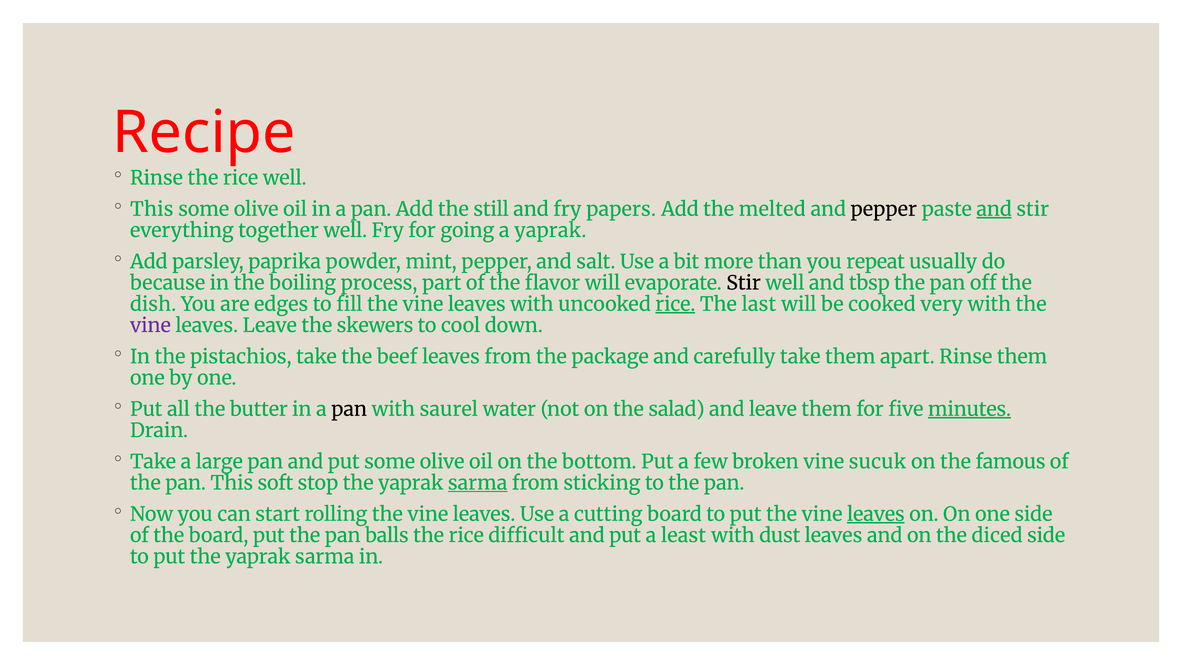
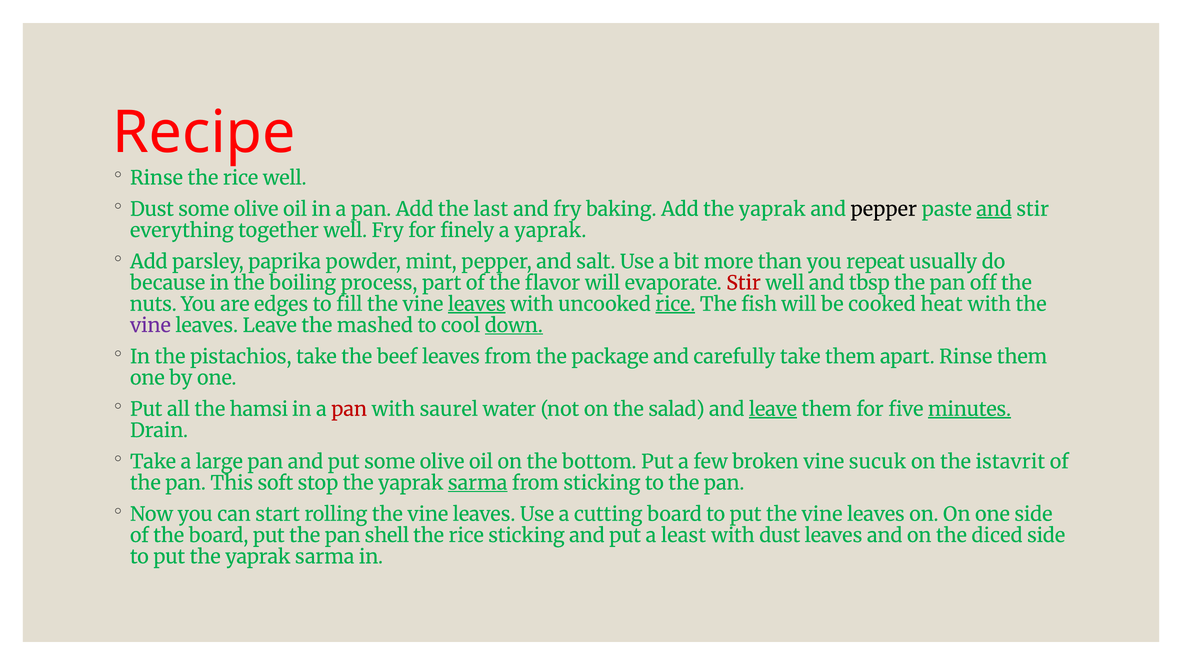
This: This -> Dust (152, 209)
still: still -> last (491, 209)
papers: papers -> baking (621, 209)
Add the melted: melted -> yaprak (772, 209)
going: going -> finely (467, 231)
Stir colour: black -> red (744, 283)
dish: dish -> nuts (153, 304)
leaves underline: none -> present (477, 304)
last: last -> fish (759, 304)
very: very -> heat (942, 304)
skewers: skewers -> mashed (375, 326)
down underline: none -> present (514, 326)
butter: butter -> hamsi (259, 409)
pan colour: black -> red (349, 409)
leave underline: none -> present (773, 409)
famous: famous -> istavrit (1010, 462)
leaves underline: present -> none (876, 514)
balls: balls -> shell (387, 536)
rice difficult: difficult -> sticking (527, 536)
